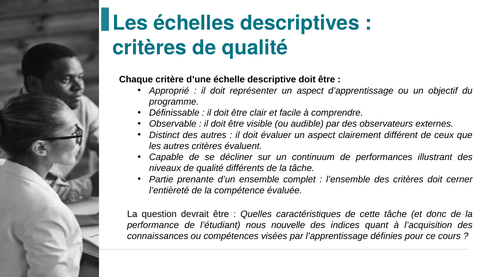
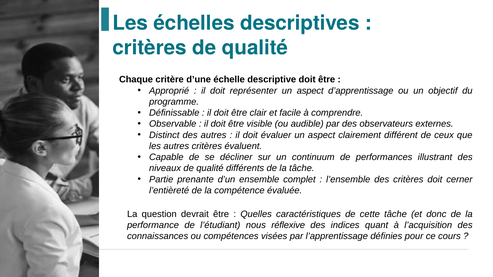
nouvelle: nouvelle -> réflexive (288, 225)
